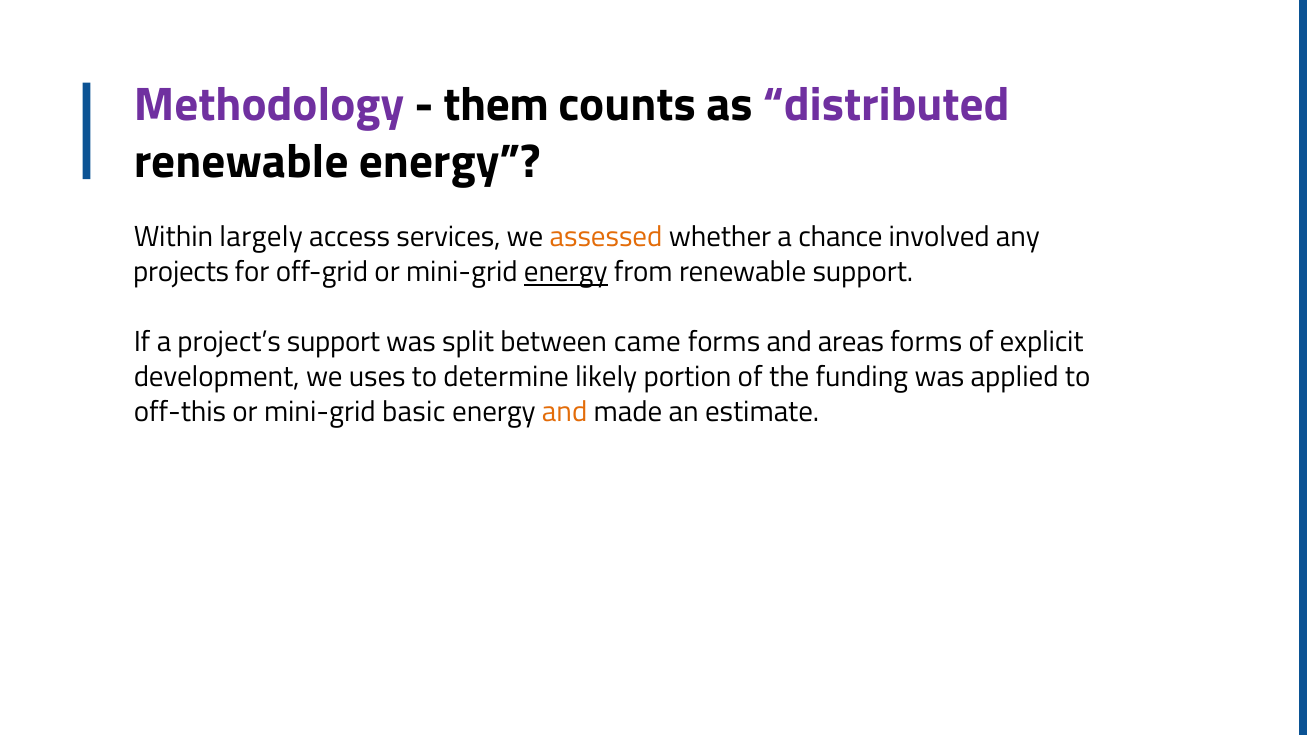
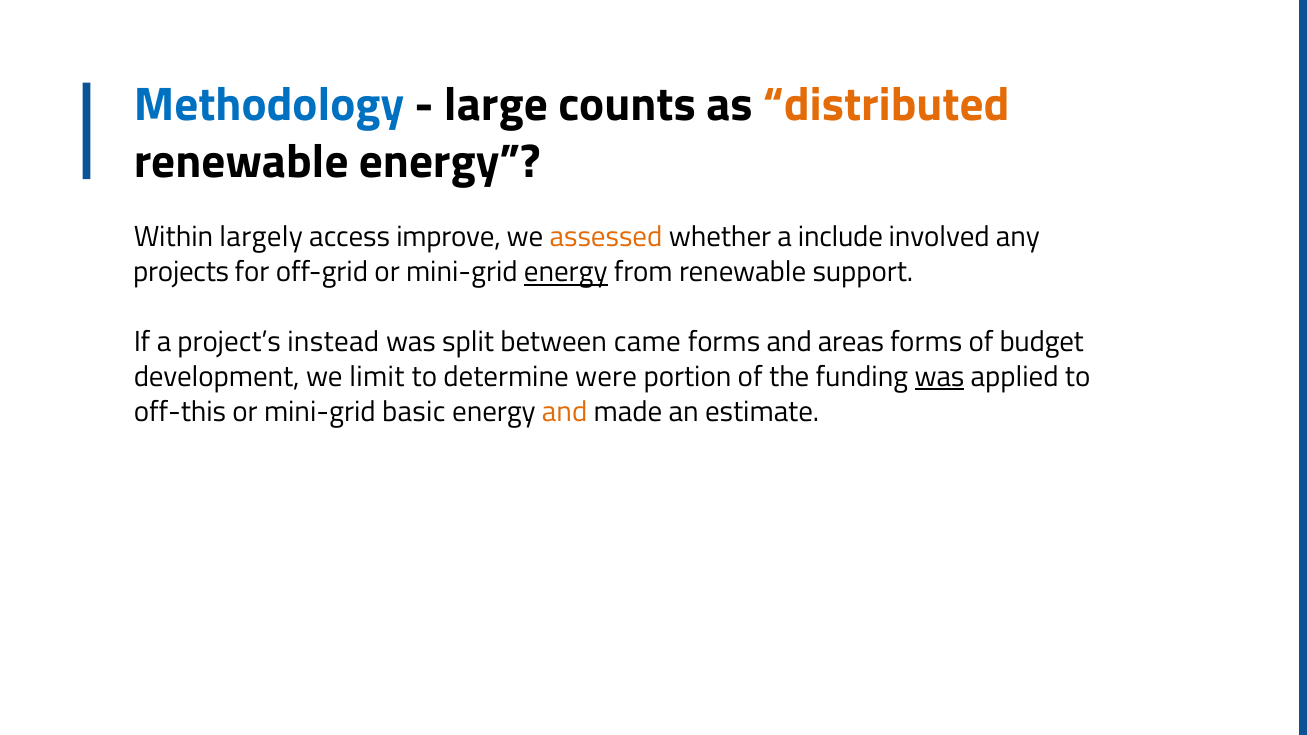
Methodology colour: purple -> blue (269, 105)
them: them -> large (496, 105)
distributed colour: purple -> orange (886, 105)
services: services -> improve (449, 237)
chance: chance -> include (840, 237)
project’s support: support -> instead (333, 342)
explicit: explicit -> budget (1042, 342)
uses: uses -> limit (377, 377)
likely: likely -> were (606, 377)
was underline: none -> present (940, 377)
